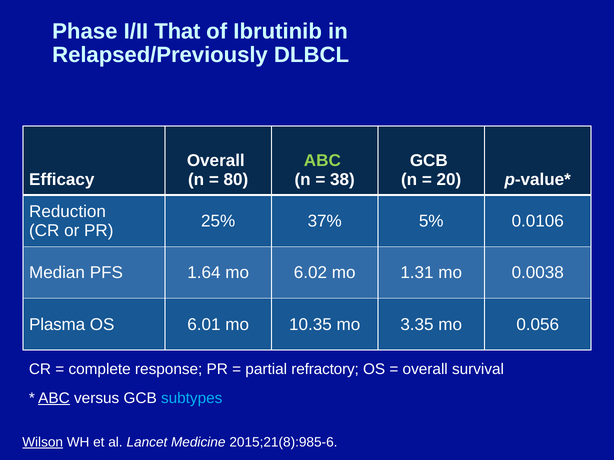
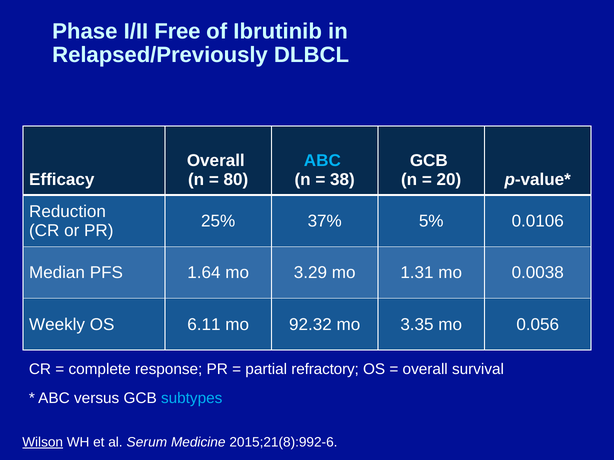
That: That -> Free (177, 31)
ABC colour: light green -> light blue (322, 161)
6.02: 6.02 -> 3.29 (310, 273)
Plasma: Plasma -> Weekly (57, 325)
6.01: 6.01 -> 6.11 (204, 325)
10.35: 10.35 -> 92.32 (310, 325)
ABC underline: present -> none (54, 398)
Lancet: Lancet -> Serum (147, 443)
2015;21(8):985-6: 2015;21(8):985-6 -> 2015;21(8):992-6 (283, 443)
